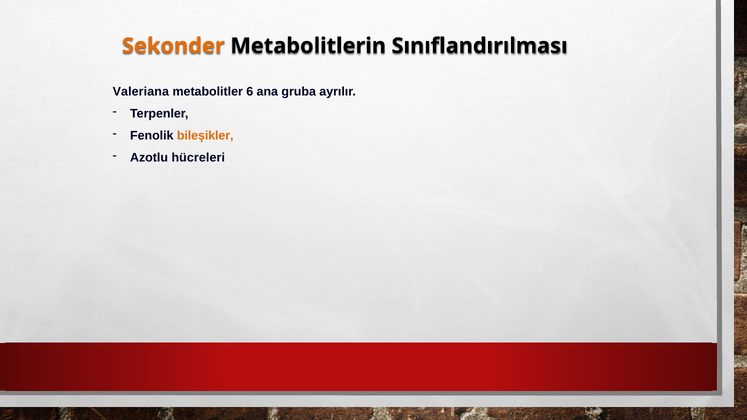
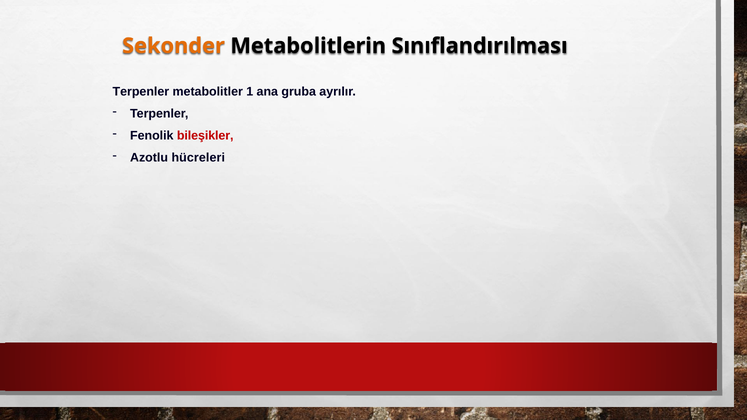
Valeriana: Valeriana -> Terpenler (141, 92)
6: 6 -> 1 (250, 92)
bileşikler colour: orange -> red (205, 136)
